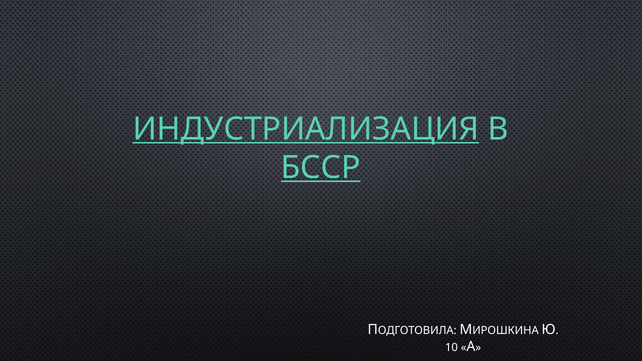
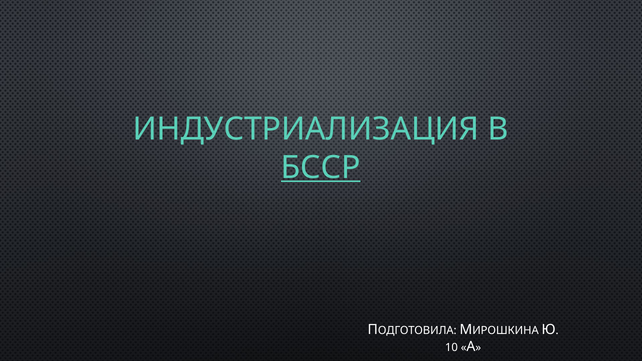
ИНДУСТРИАЛИЗАЦИЯ underline: present -> none (306, 129)
